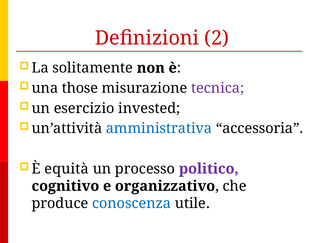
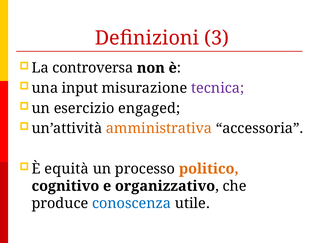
2: 2 -> 3 (217, 38)
solitamente: solitamente -> controversa (93, 68)
those: those -> input (80, 88)
invested: invested -> engaged (149, 108)
amministrativa colour: blue -> orange (159, 128)
politico colour: purple -> orange (209, 169)
